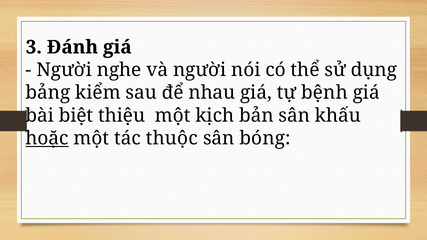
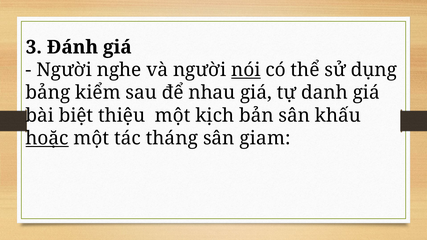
nói underline: none -> present (246, 70)
bệnh: bệnh -> danh (325, 93)
thuộc: thuộc -> tháng (172, 138)
bóng: bóng -> giam (265, 138)
